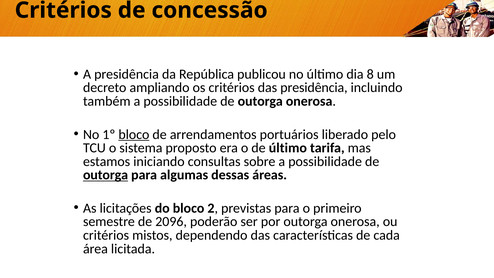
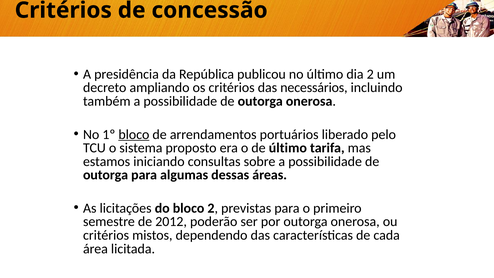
dia 8: 8 -> 2 (370, 74)
das presidência: presidência -> necessários (314, 88)
outorga underline: present -> none (106, 175)
2096: 2096 -> 2012 (171, 222)
